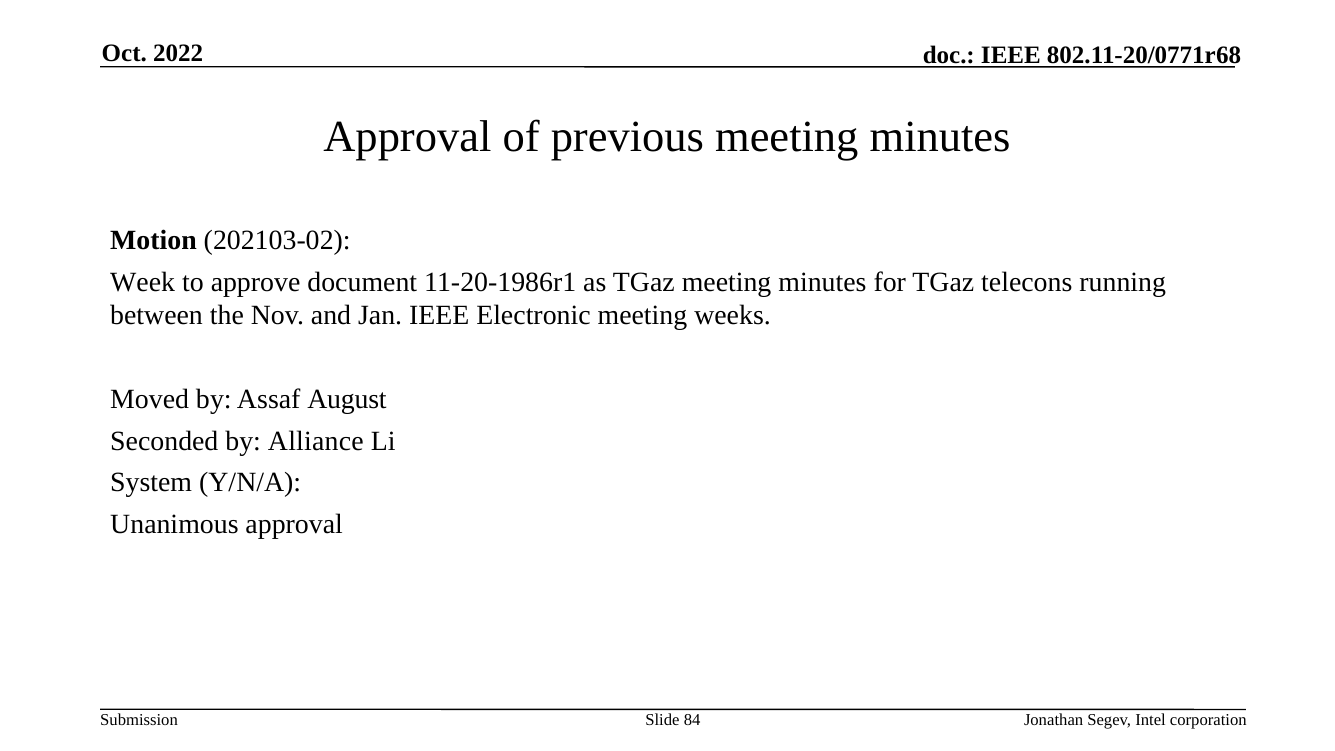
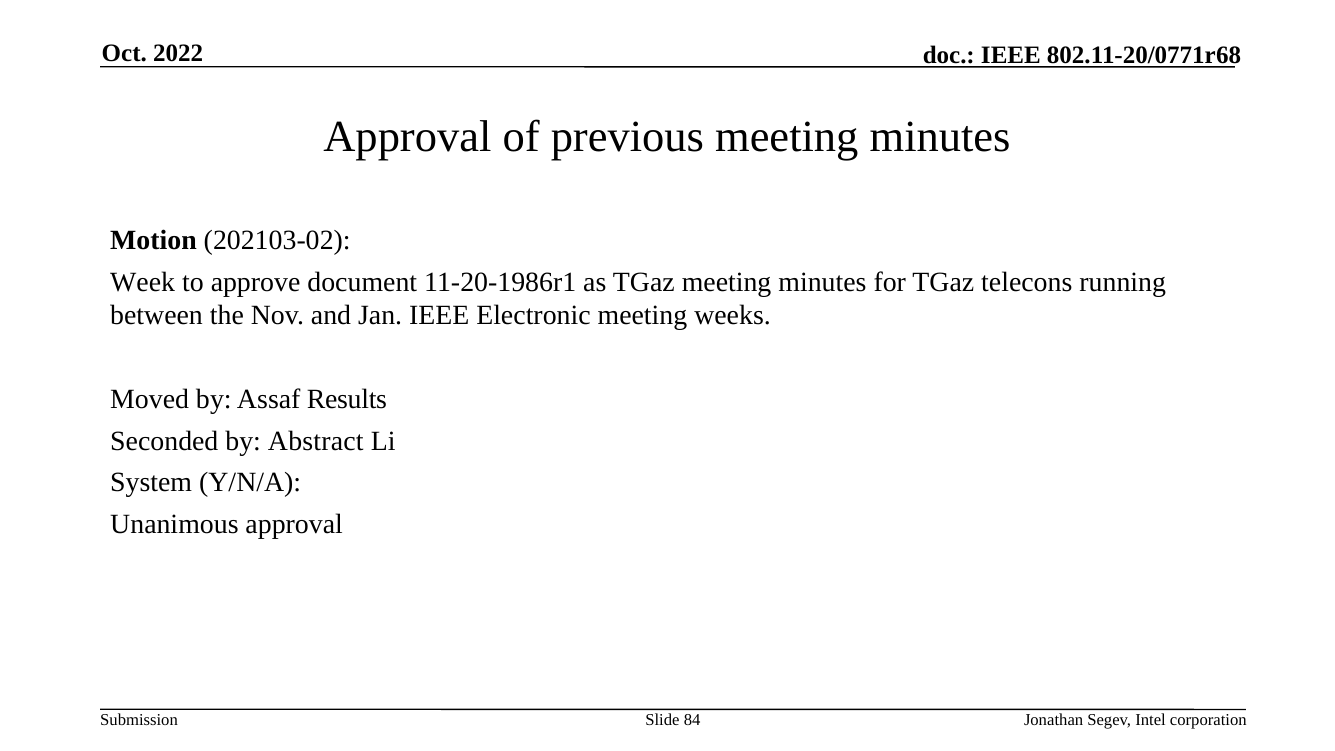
August: August -> Results (347, 399)
Alliance: Alliance -> Abstract (316, 441)
